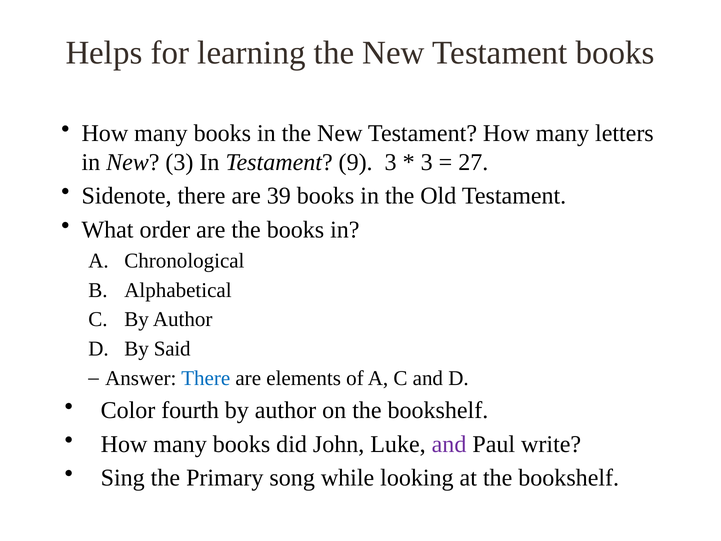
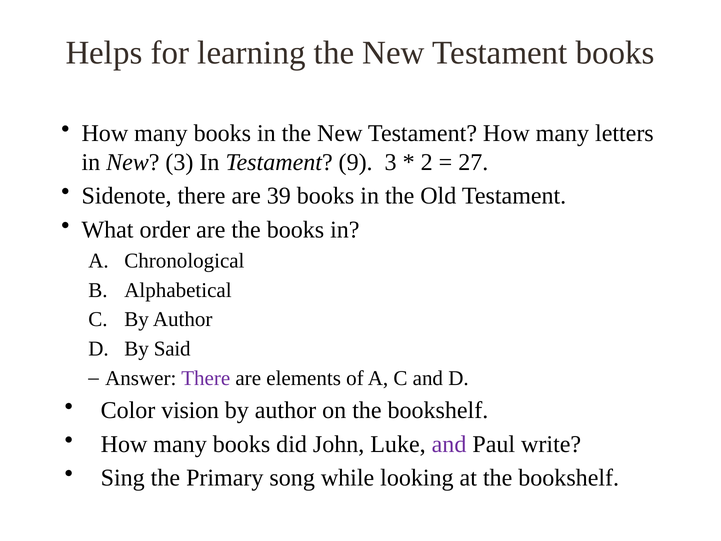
3: 3 -> 2 (427, 162)
There colour: blue -> purple (206, 378)
fourth: fourth -> vision (190, 410)
